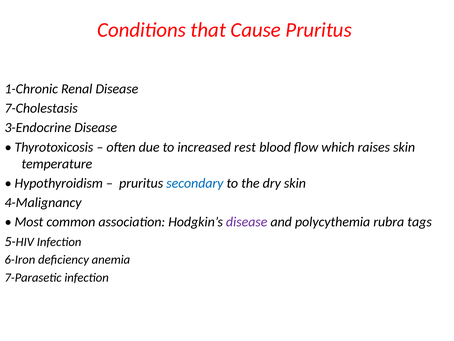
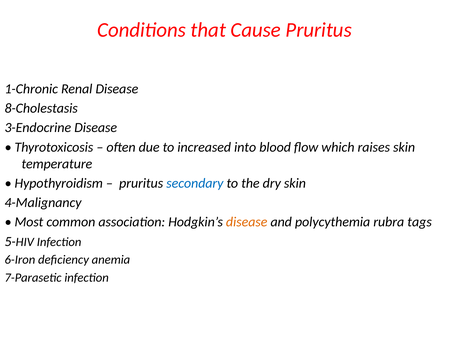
7-Cholestasis: 7-Cholestasis -> 8-Cholestasis (41, 108)
rest: rest -> into (245, 147)
disease colour: purple -> orange (247, 222)
